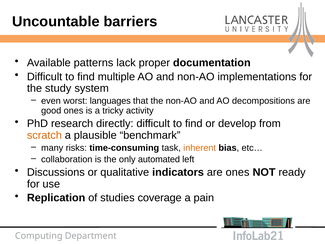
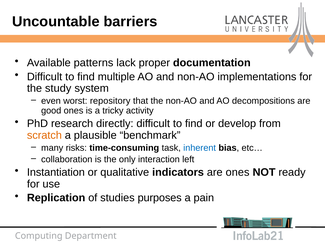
languages: languages -> repository (110, 101)
inherent colour: orange -> blue (200, 148)
automated: automated -> interaction (159, 159)
Discussions: Discussions -> Instantiation (56, 172)
coverage: coverage -> purposes (160, 198)
